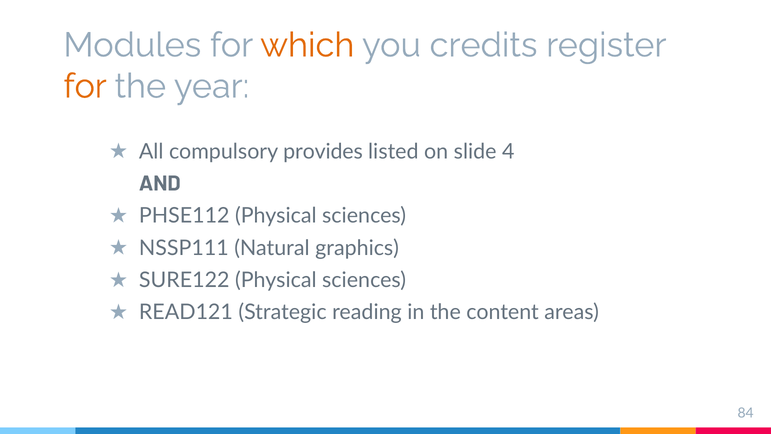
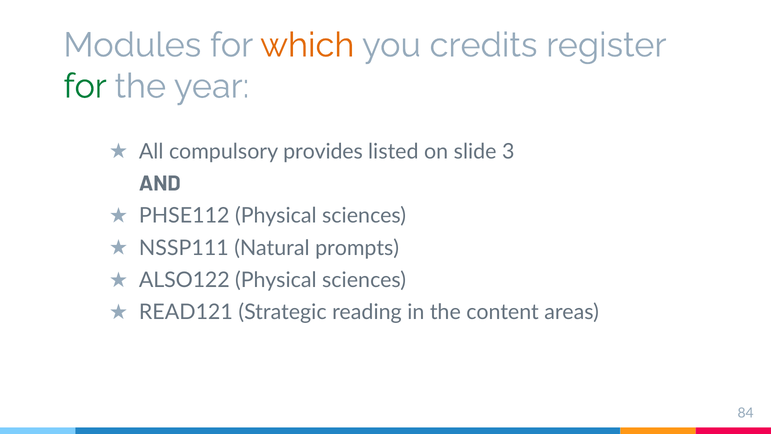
for colour: orange -> green (85, 86)
4: 4 -> 3 (508, 151)
graphics: graphics -> prompts (357, 248)
SURE122: SURE122 -> ALSO122 (184, 280)
